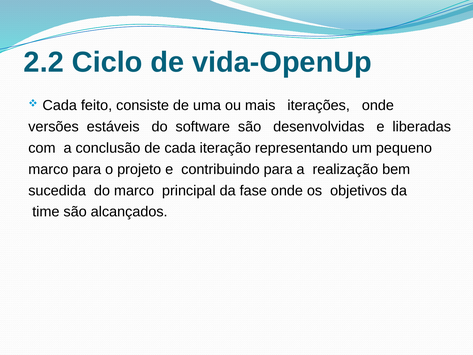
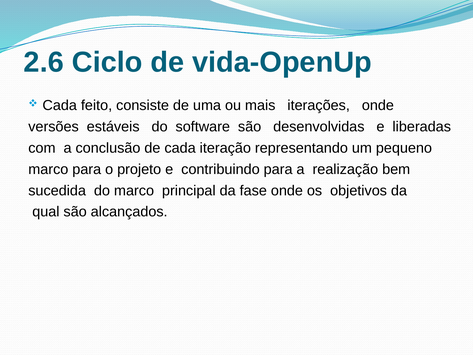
2.2: 2.2 -> 2.6 (44, 62)
time: time -> qual (46, 212)
